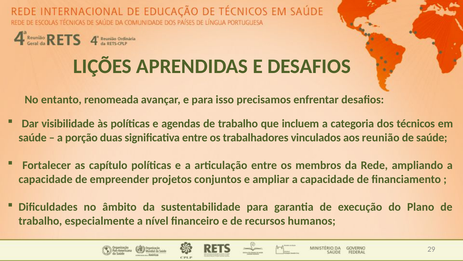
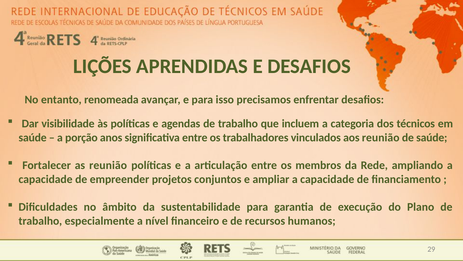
duas: duas -> anos (111, 137)
as capítulo: capítulo -> reunião (108, 165)
